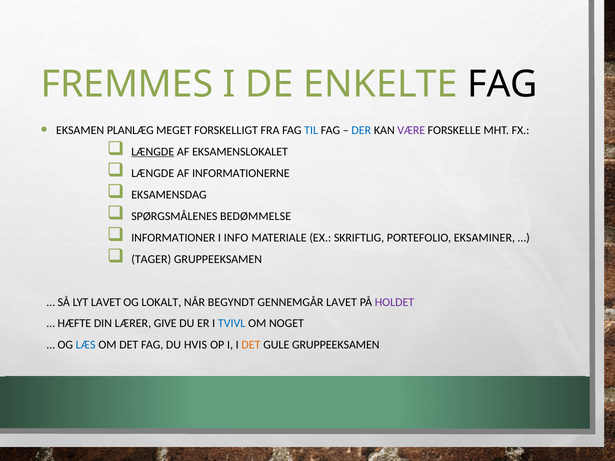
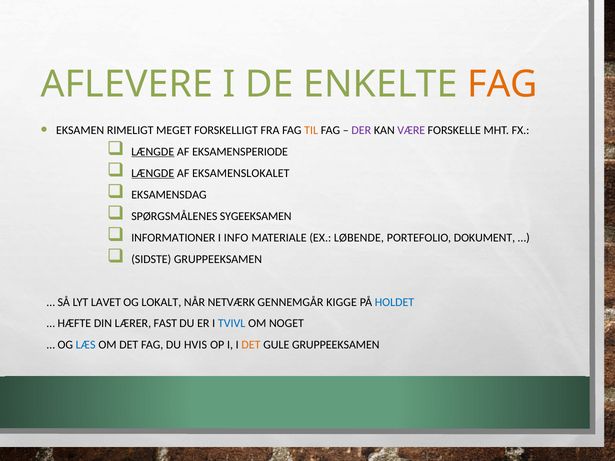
FREMMES: FREMMES -> AFLEVERE (127, 85)
FAG colour: black -> orange (502, 85)
PLANLÆG: PLANLÆG -> RIMELIGT (130, 130)
TIL colour: blue -> orange (311, 130)
DER colour: blue -> purple (361, 130)
EKSAMENSLOKALET: EKSAMENSLOKALET -> EKSAMENSPERIODE (240, 152)
LÆNGDE underline: none -> present (153, 173)
INFORMATIONERNE: INFORMATIONERNE -> EKSAMENSLOKALET (241, 173)
BEDØMMELSE: BEDØMMELSE -> SYGEEKSAMEN (256, 216)
SKRIFTLIG: SKRIFTLIG -> LØBENDE (359, 238)
EKSAMINER: EKSAMINER -> DOKUMENT (484, 238)
TAGER: TAGER -> SIDSTE (151, 259)
BEGYNDT: BEGYNDT -> NETVÆRK (231, 302)
GENNEMGÅR LAVET: LAVET -> KIGGE (342, 302)
HOLDET colour: purple -> blue (394, 302)
GIVE: GIVE -> FAST (165, 324)
